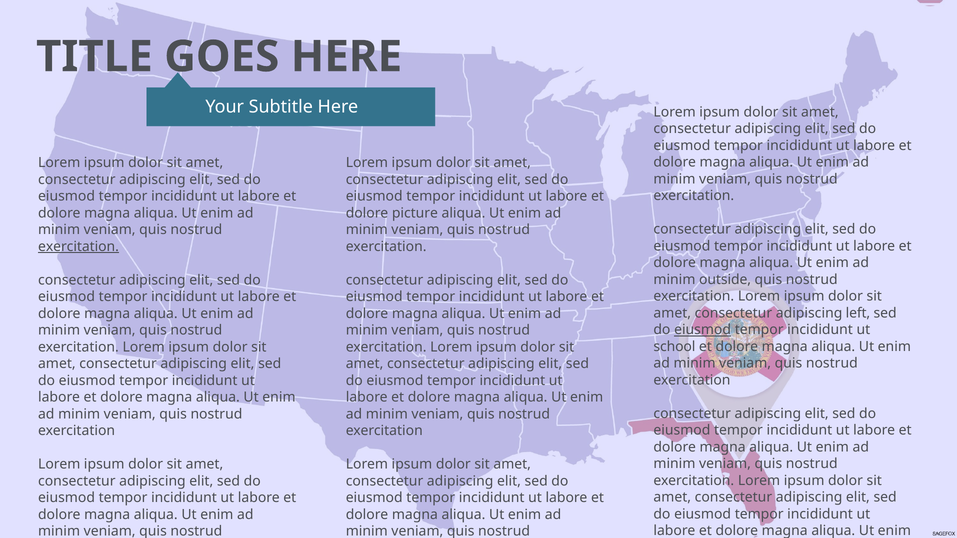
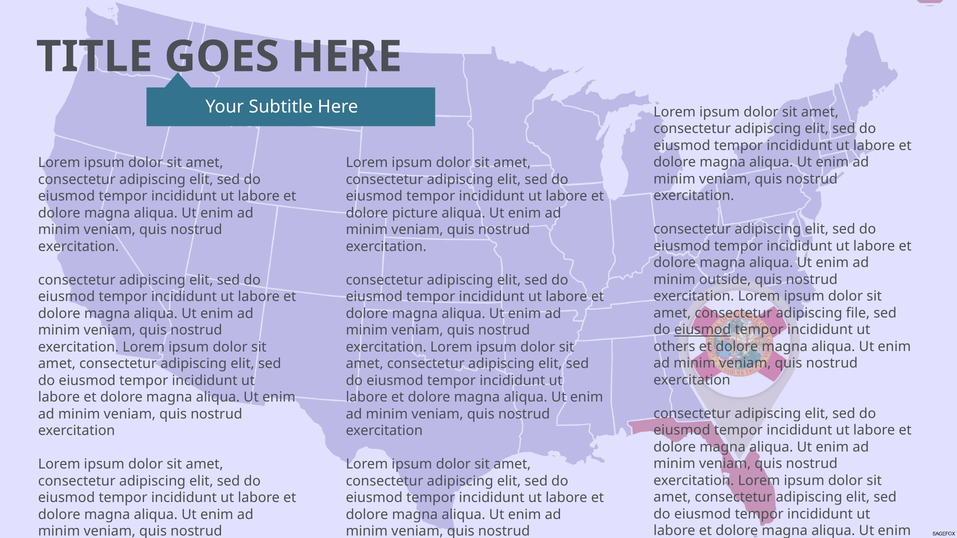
exercitation underline: present -> none (78, 247)
left: left -> file (858, 313)
school: school -> others (674, 347)
